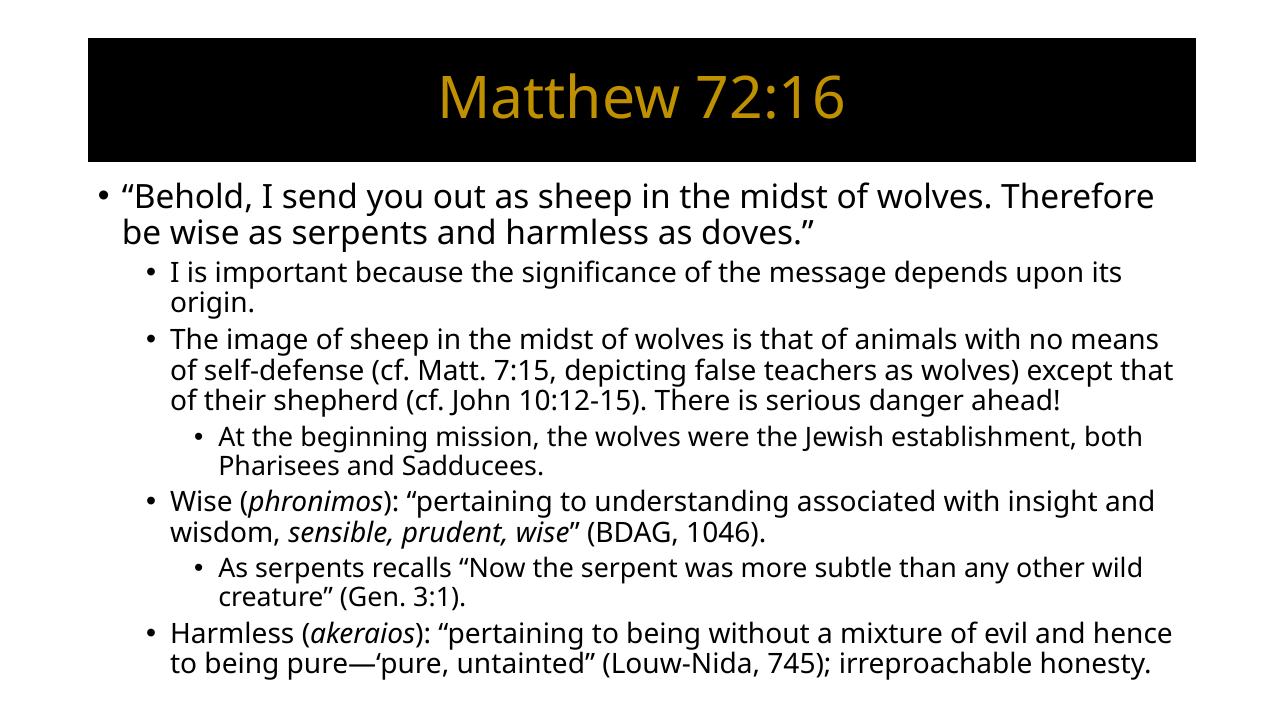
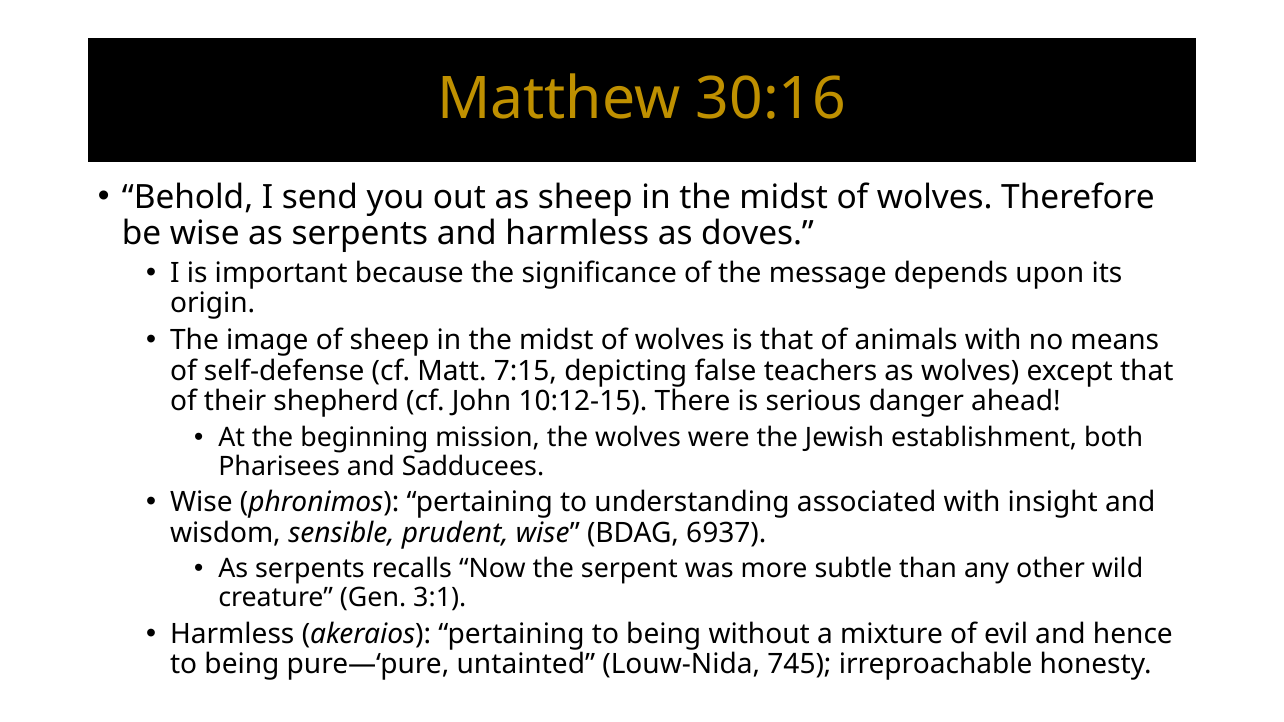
72:16: 72:16 -> 30:16 (771, 99)
1046: 1046 -> 6937 (726, 533)
